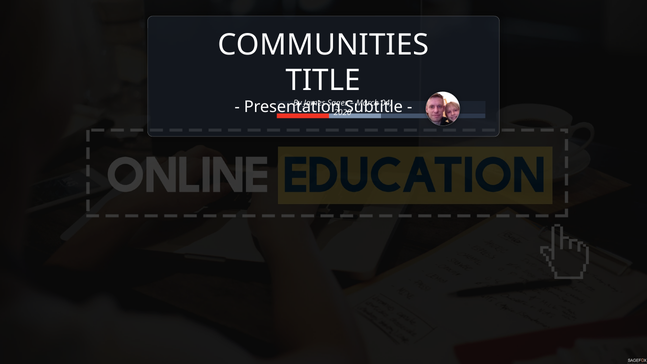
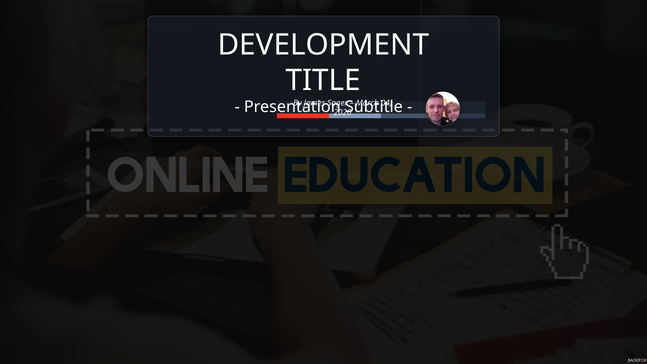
COMMUNITIES: COMMUNITIES -> DEVELOPMENT (323, 45)
